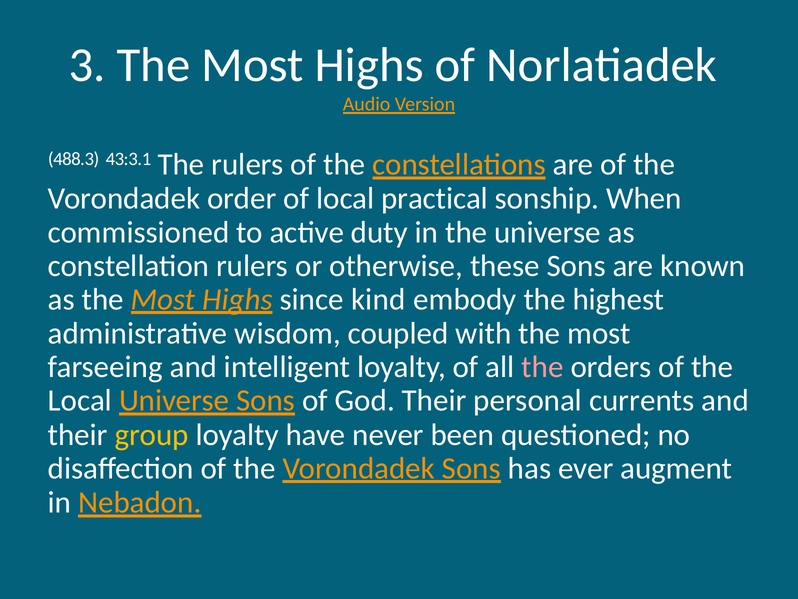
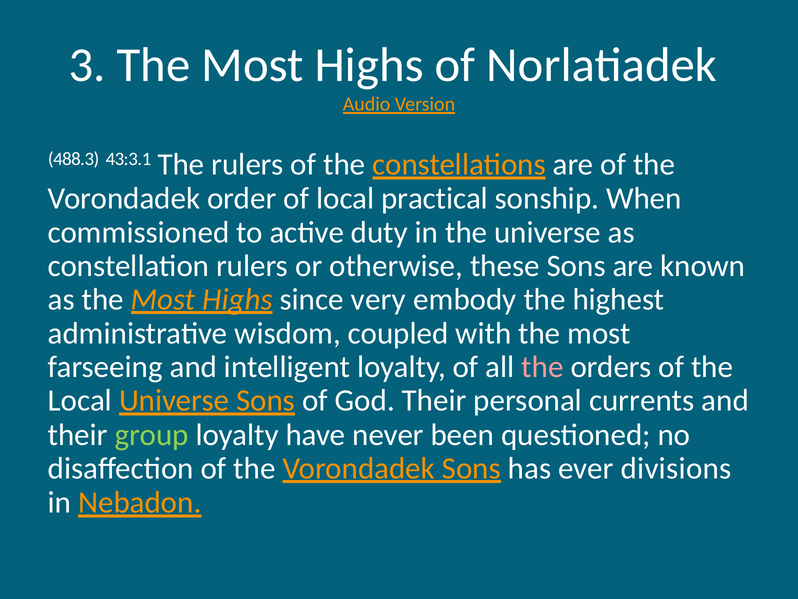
kind: kind -> very (378, 299)
group colour: yellow -> light green (152, 434)
augment: augment -> divisions (676, 468)
